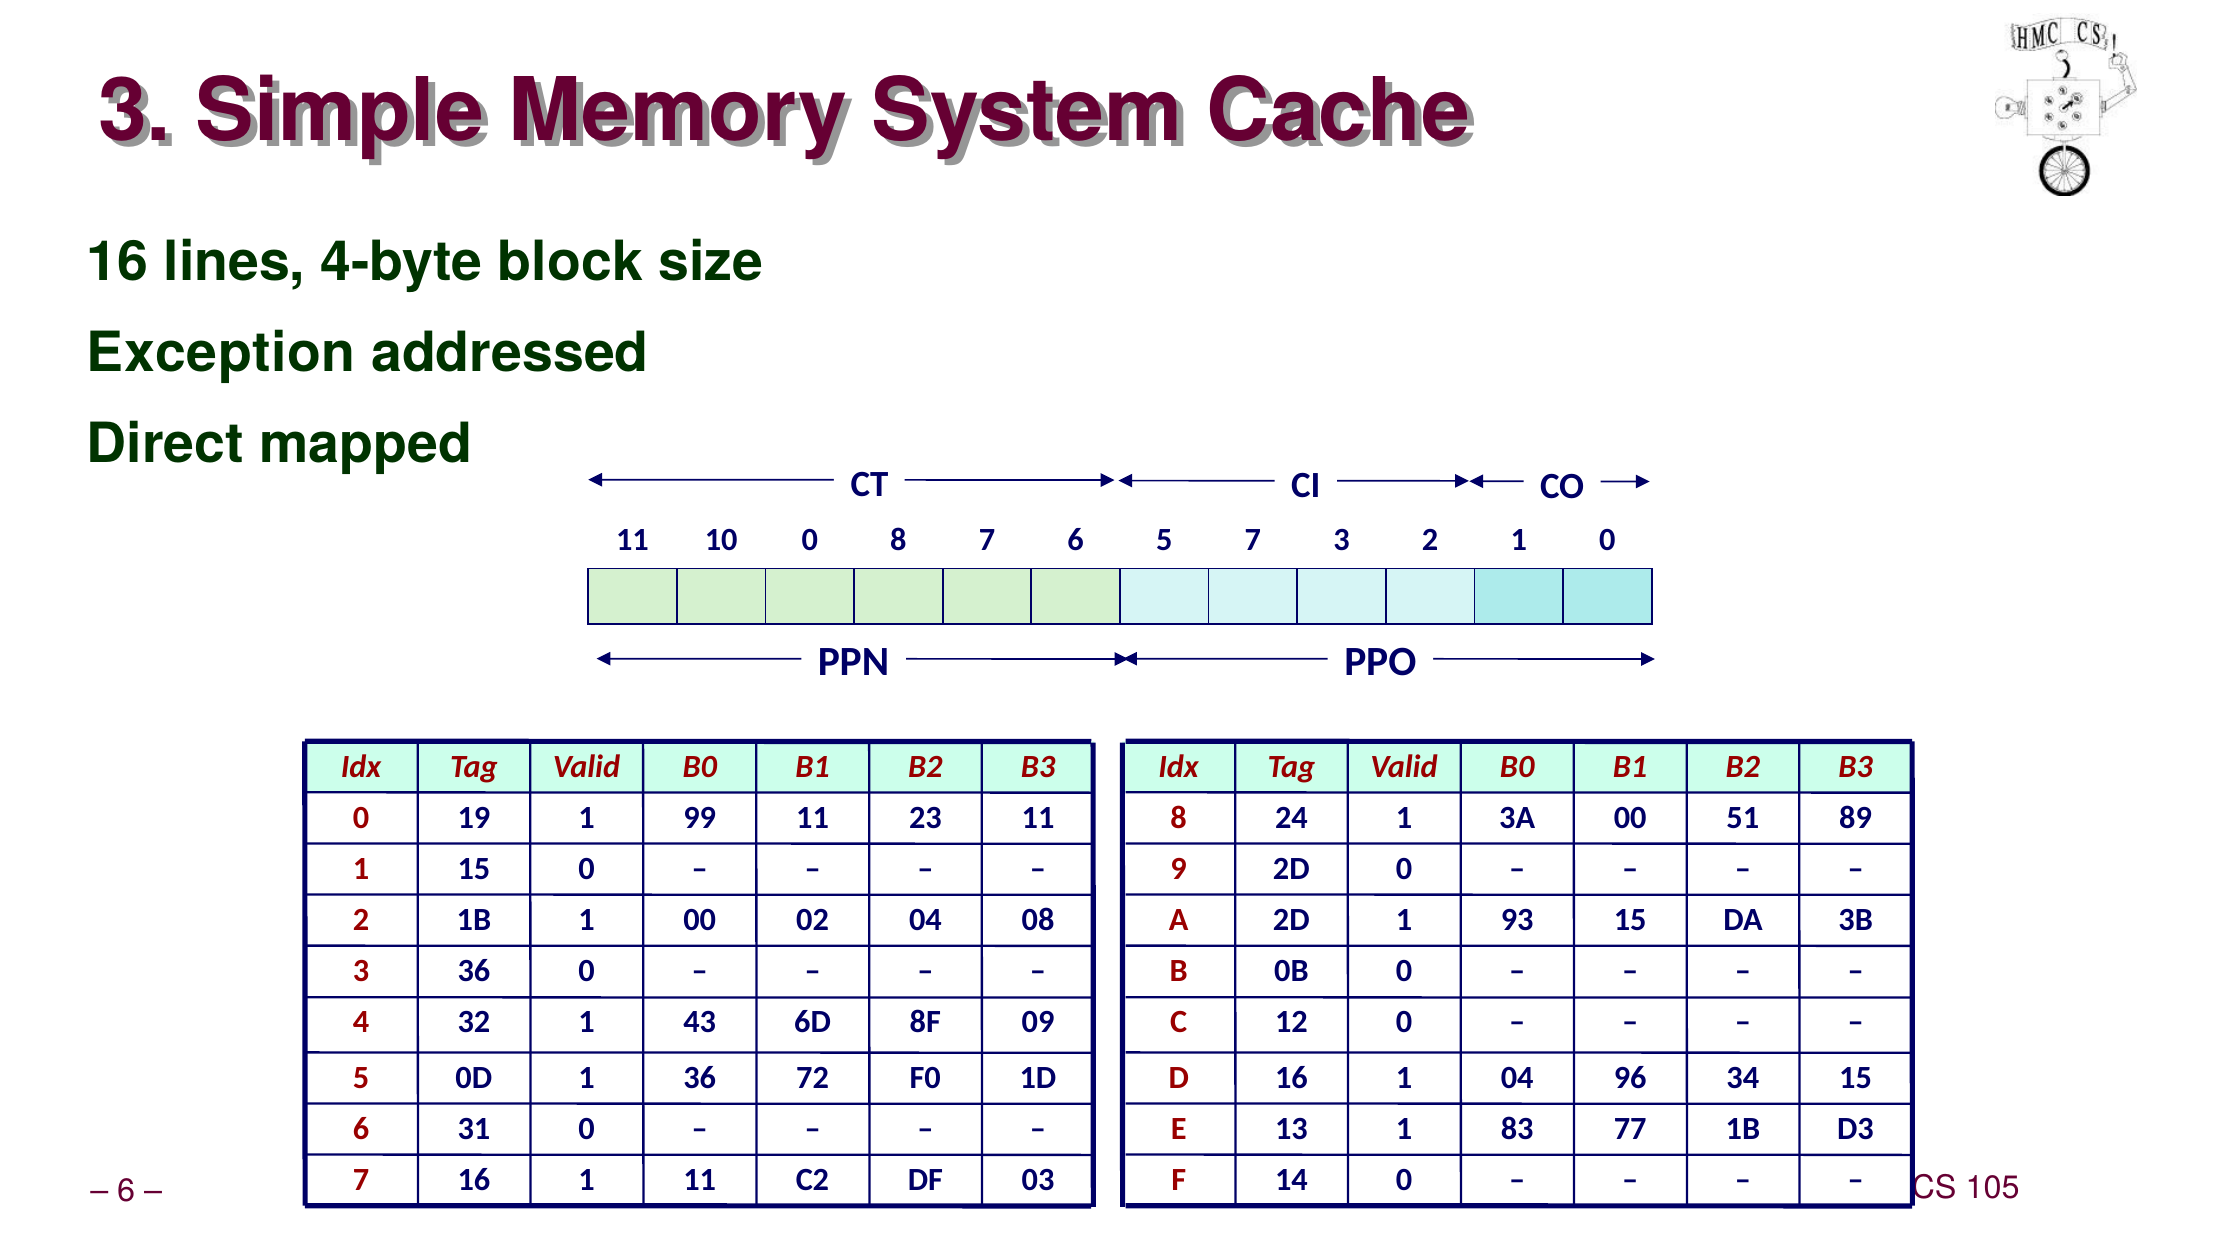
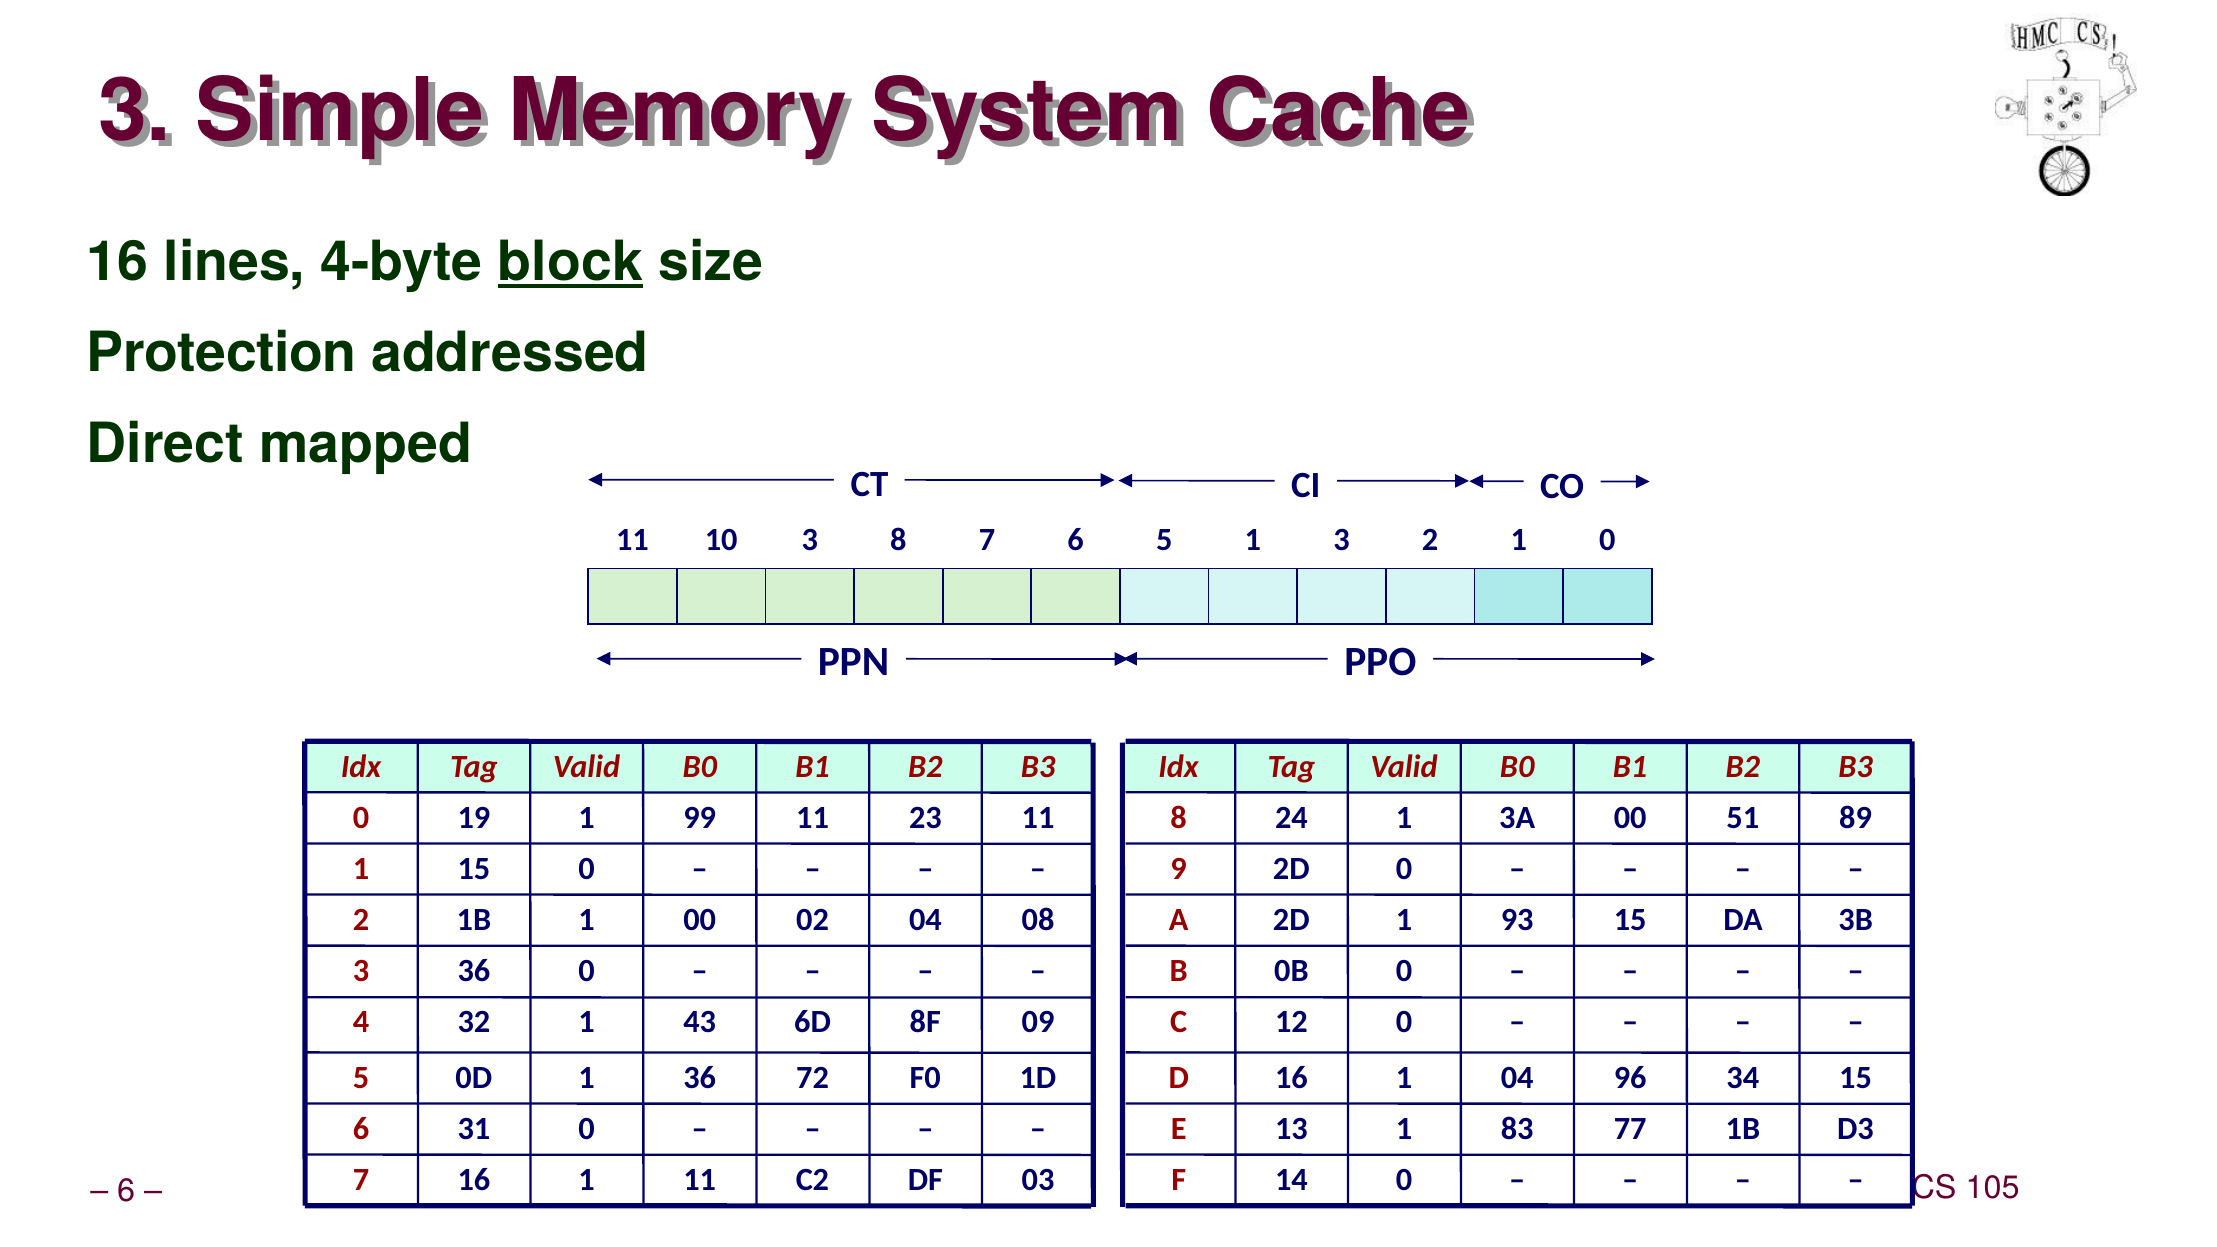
block underline: none -> present (570, 262)
Exception: Exception -> Protection (222, 353)
10 0: 0 -> 3 (810, 540)
5 7: 7 -> 1 (1253, 540)
